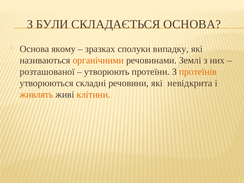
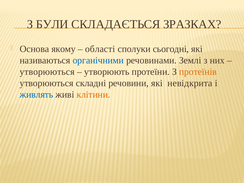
СКЛАДАЄТЬСЯ ОСНОВА: ОСНОВА -> ЗРАЗКАХ (192, 24)
зразках: зразках -> області (100, 49)
випадку: випадку -> сьогодні (171, 49)
органічними colour: orange -> blue (98, 60)
розташованої: розташованої -> утворюються (47, 72)
живлять colour: orange -> blue (36, 95)
